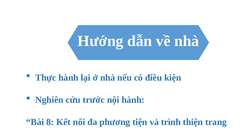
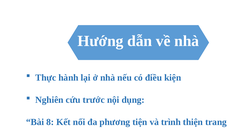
nội hành: hành -> dụng (133, 99)
